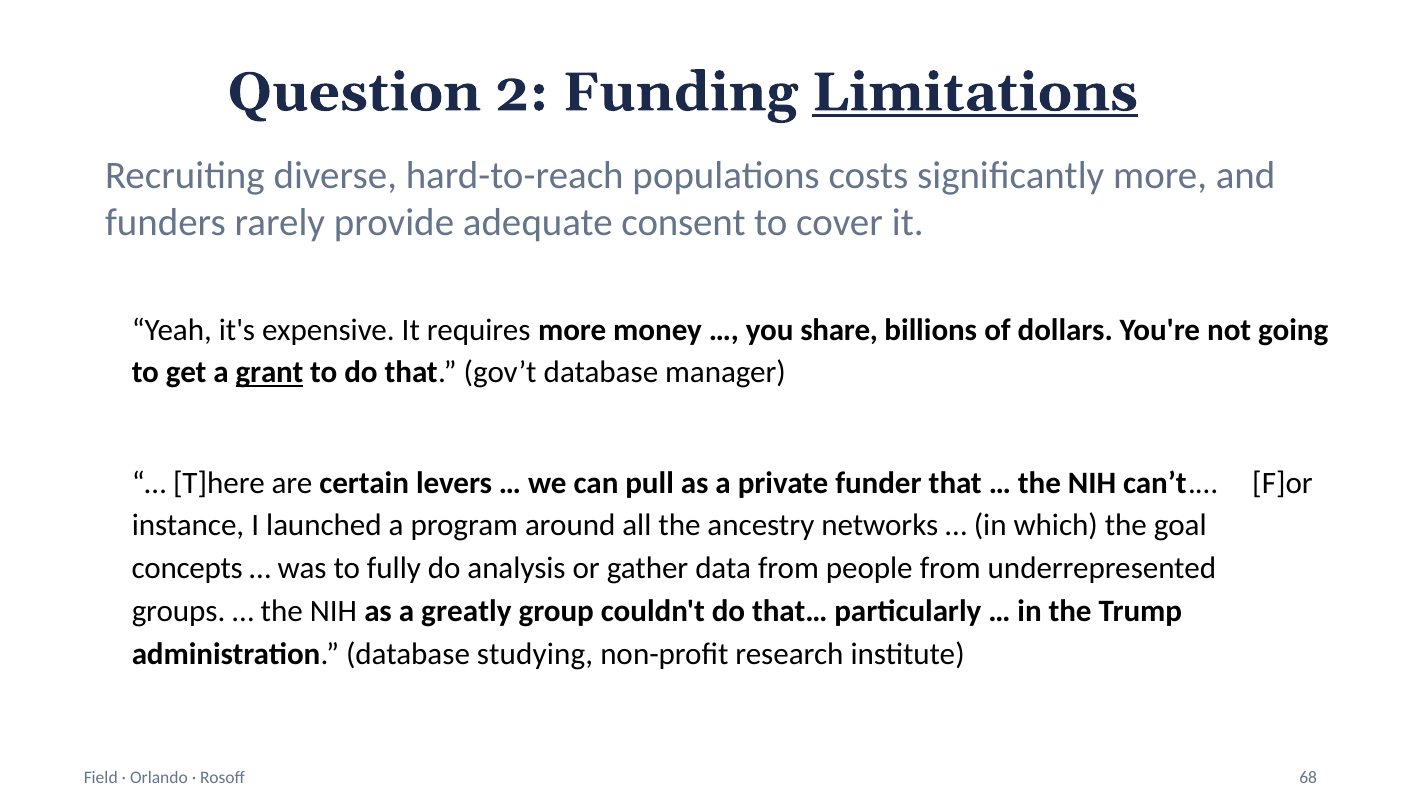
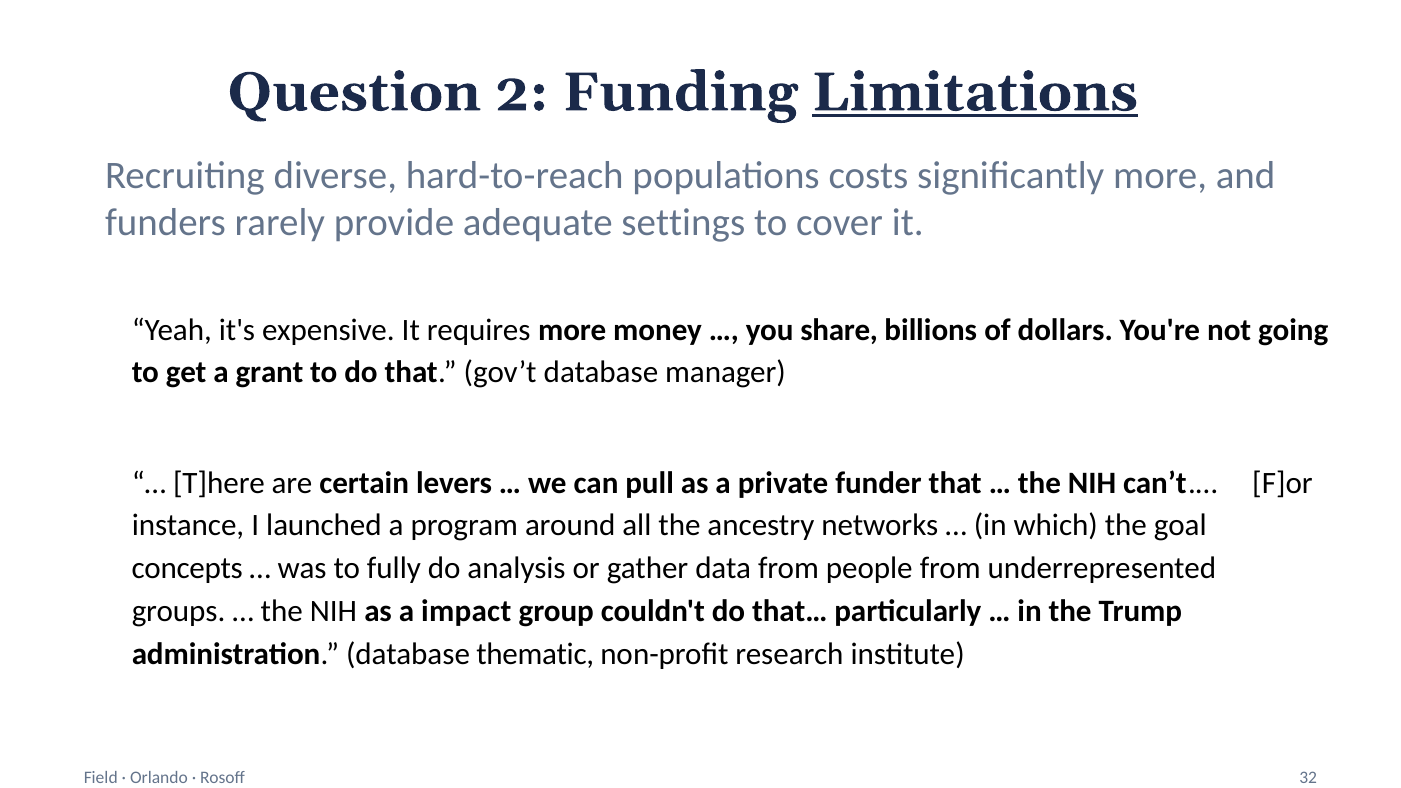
consent: consent -> settings (683, 222)
grant underline: present -> none (270, 373)
greatly: greatly -> impact (466, 612)
studying: studying -> thematic (535, 654)
68: 68 -> 32 (1308, 778)
